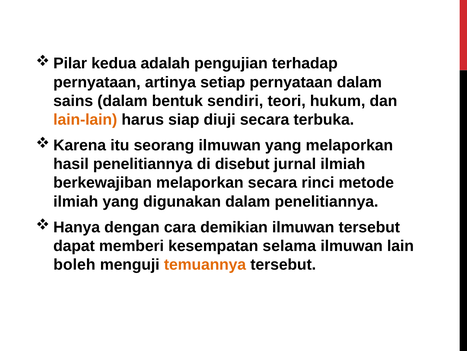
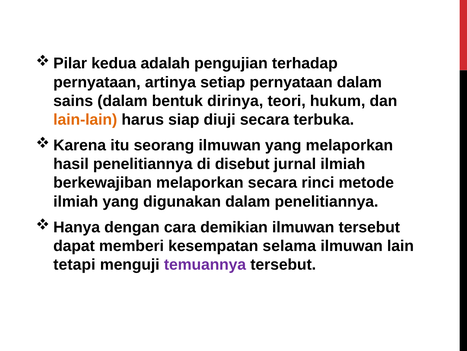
sendiri: sendiri -> dirinya (235, 101)
boleh: boleh -> tetapi (74, 264)
temuannya colour: orange -> purple (205, 264)
